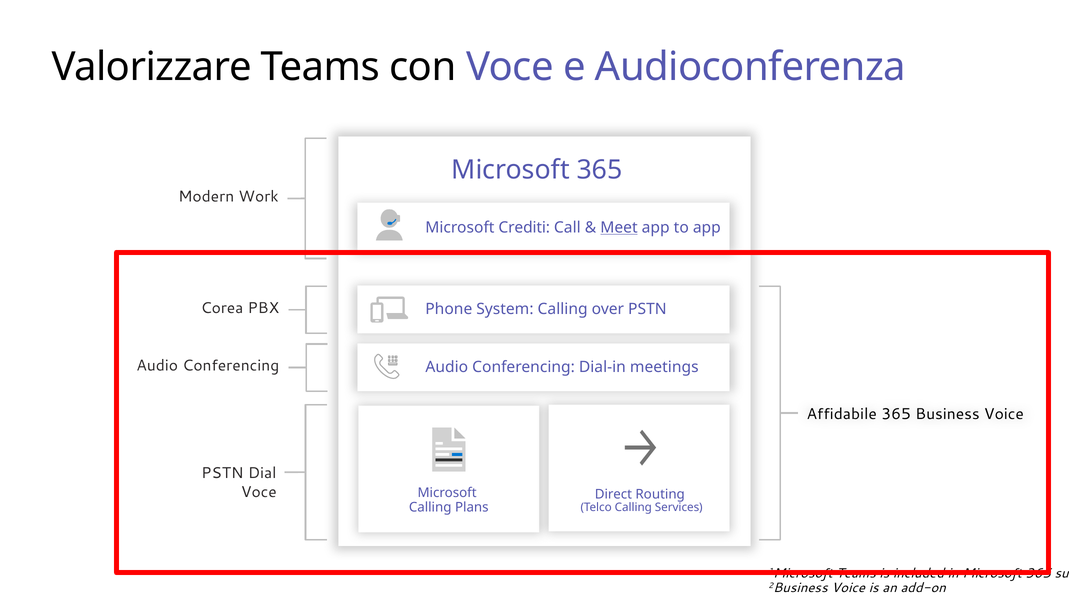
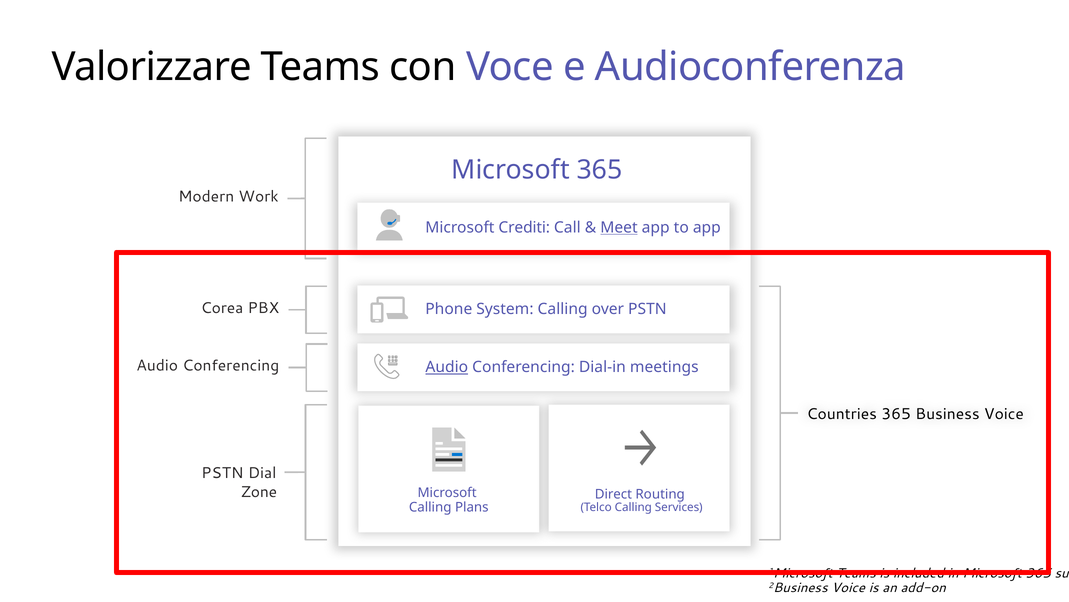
Audio underline: none -> present (447, 367)
Affidabile: Affidabile -> Countries (842, 414)
Voce: Voce -> Zone (259, 491)
